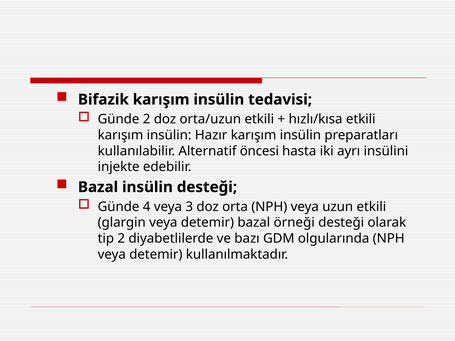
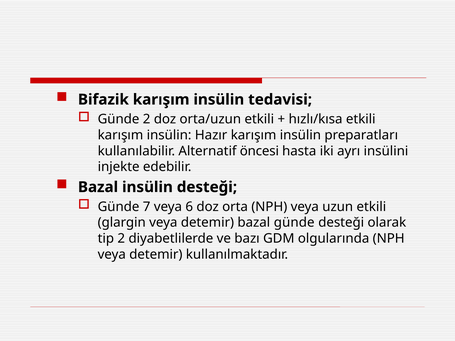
4: 4 -> 7 (147, 207)
3: 3 -> 6 (189, 207)
bazal örneği: örneği -> günde (294, 223)
